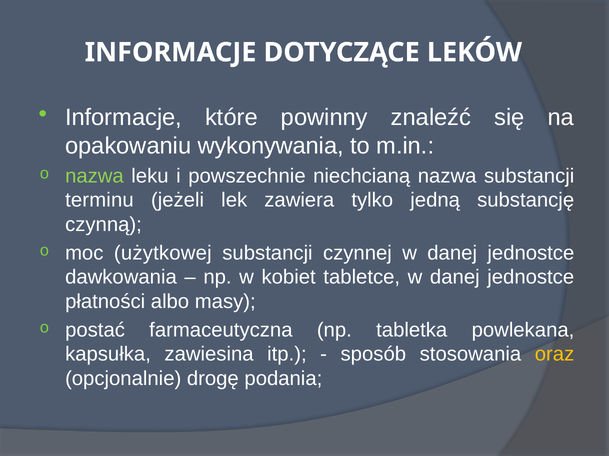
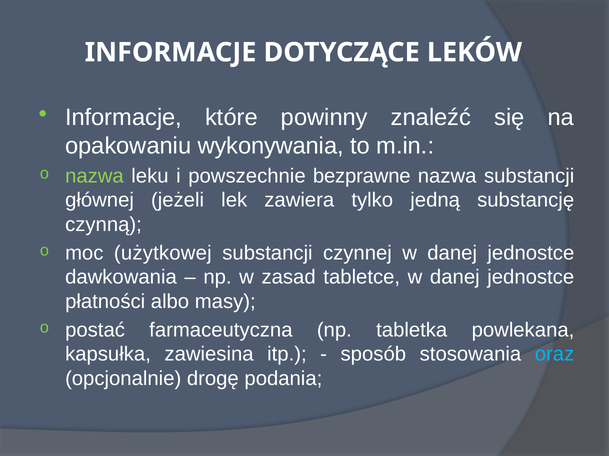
niechcianą: niechcianą -> bezprawne (362, 176)
terminu: terminu -> głównej (100, 201)
kobiet: kobiet -> zasad (289, 278)
oraz colour: yellow -> light blue (555, 355)
